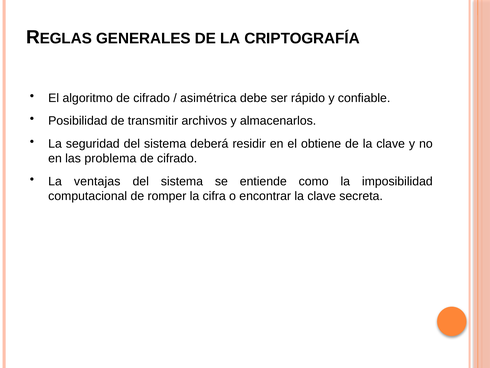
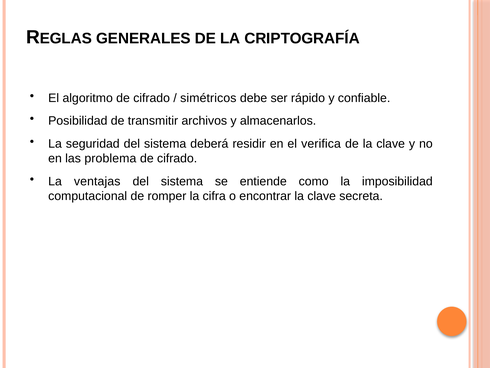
asimétrica: asimétrica -> simétricos (208, 98)
obtiene: obtiene -> verifica (321, 144)
